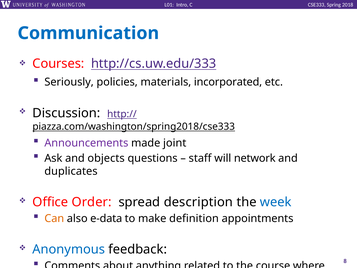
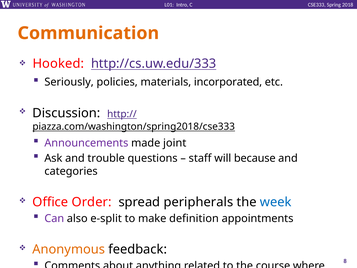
Communication colour: blue -> orange (88, 33)
Courses: Courses -> Hooked (58, 64)
objects: objects -> trouble (106, 158)
network: network -> because (255, 158)
duplicates: duplicates -> categories (71, 171)
description: description -> peripherals (198, 202)
Can colour: orange -> purple (54, 218)
e-data: e-data -> e-split (106, 218)
Anonymous colour: blue -> orange (69, 249)
